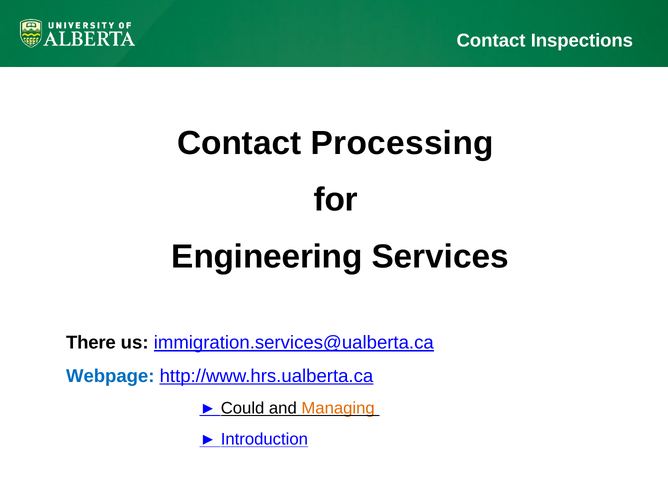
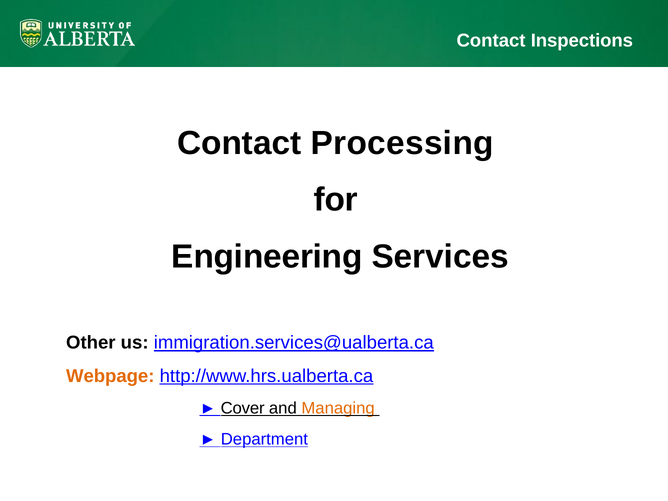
There: There -> Other (91, 343)
Webpage colour: blue -> orange (110, 376)
Could: Could -> Cover (243, 408)
Introduction: Introduction -> Department (264, 439)
